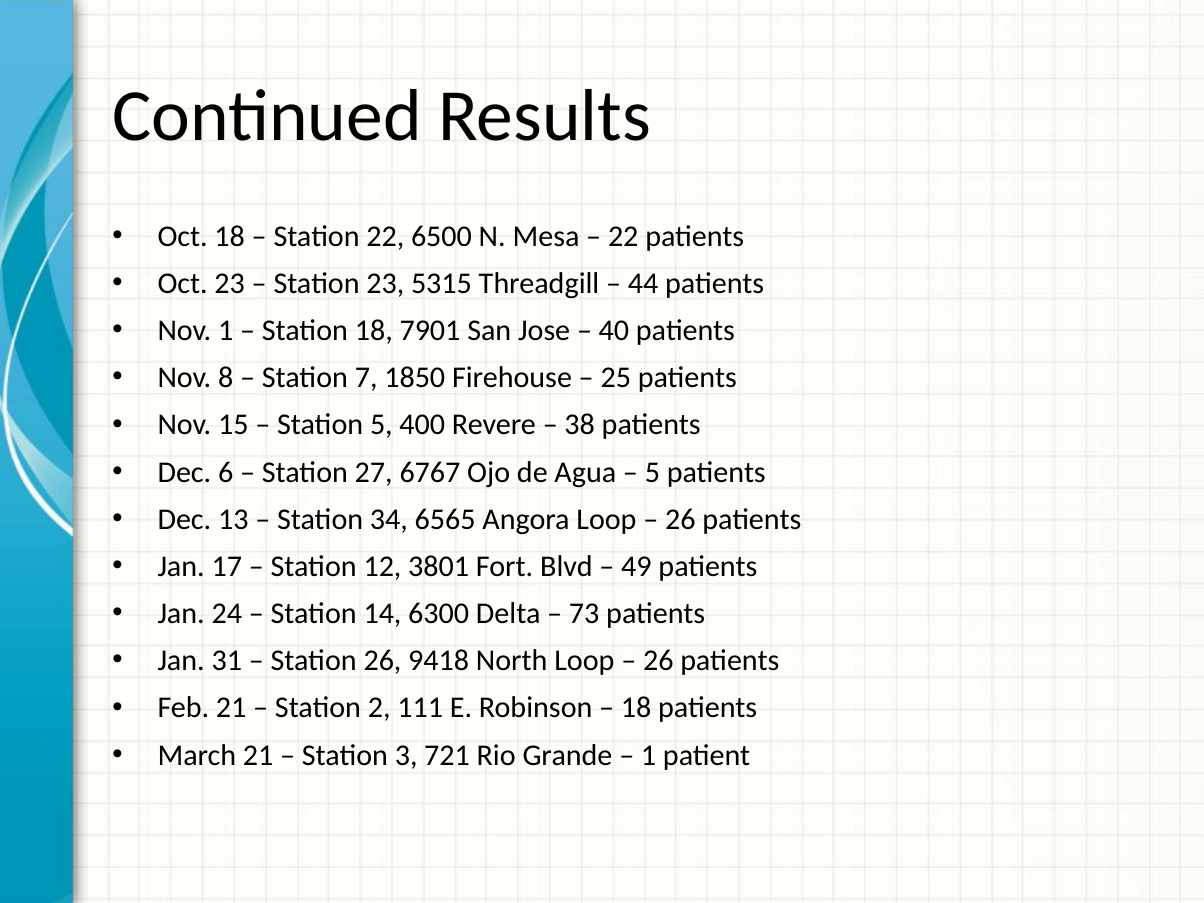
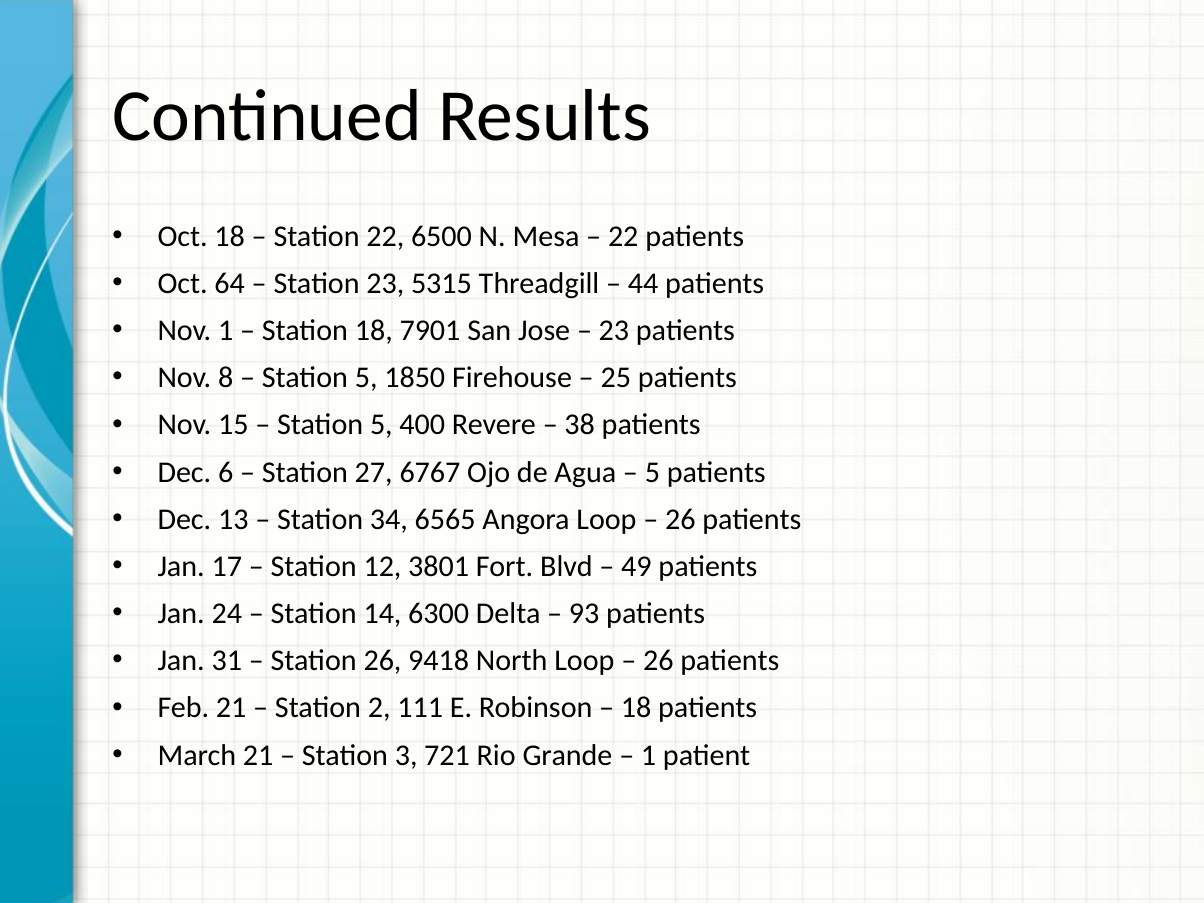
Oct 23: 23 -> 64 (230, 284)
40: 40 -> 23 (614, 331)
7: 7 -> 5 (366, 378)
73: 73 -> 93 (584, 614)
